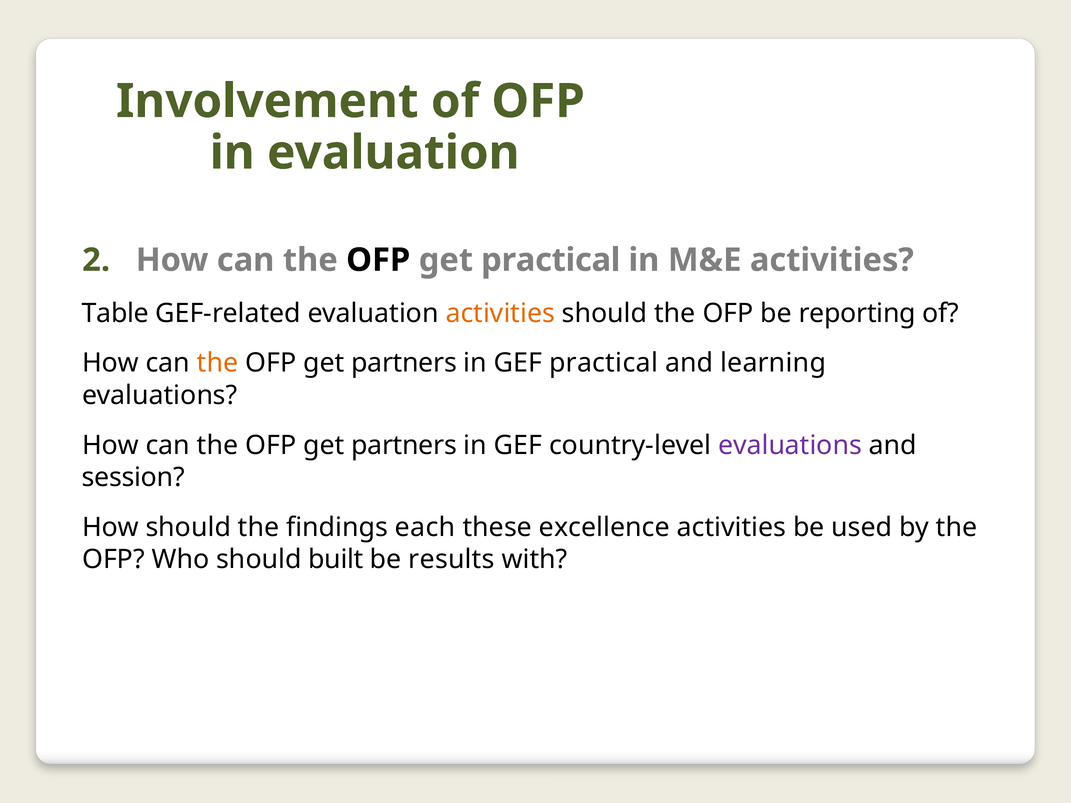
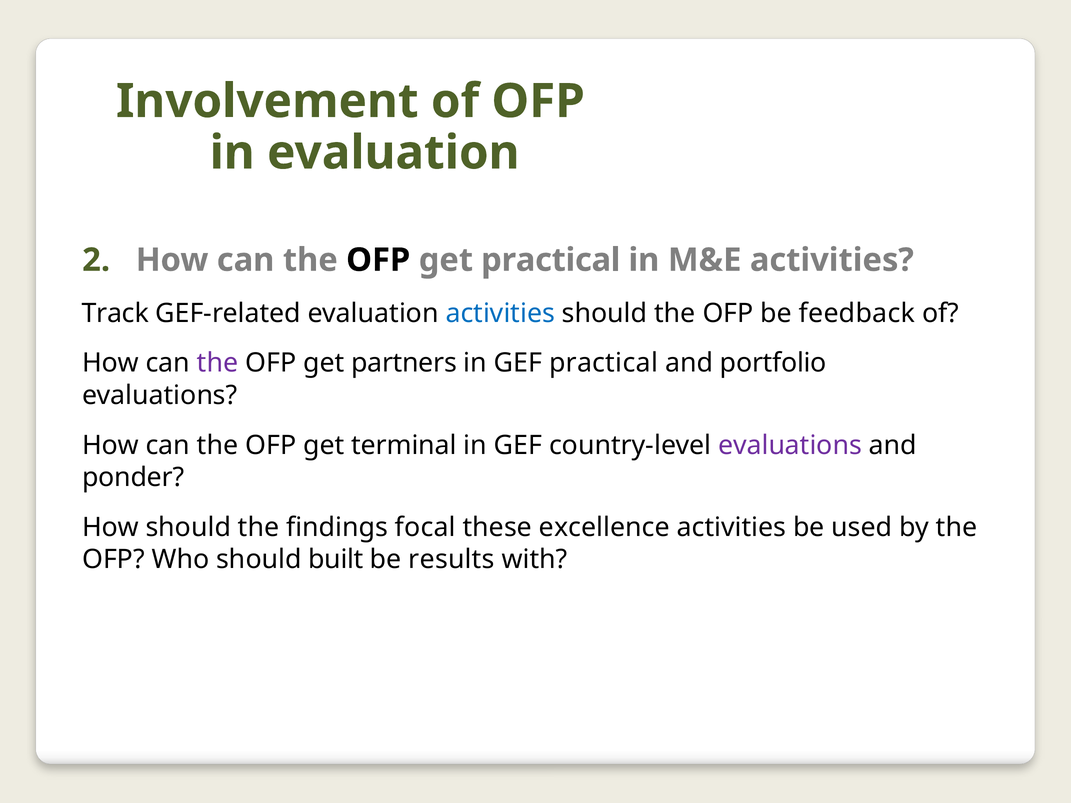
Table: Table -> Track (115, 313)
activities colour: orange -> blue (500, 313)
reporting: reporting -> feedback (857, 313)
the colour: orange -> purple (218, 363)
learning: learning -> portfolio (773, 363)
partners: partners -> terminal (404, 445)
session: session -> ponder (133, 477)
each: each -> focal (425, 527)
